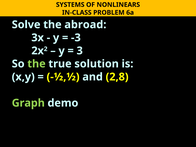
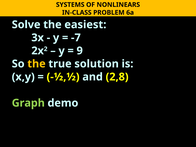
abroad: abroad -> easiest (85, 25)
-3: -3 -> -7 (76, 38)
3: 3 -> 9 (80, 51)
the colour: light green -> yellow (37, 64)
